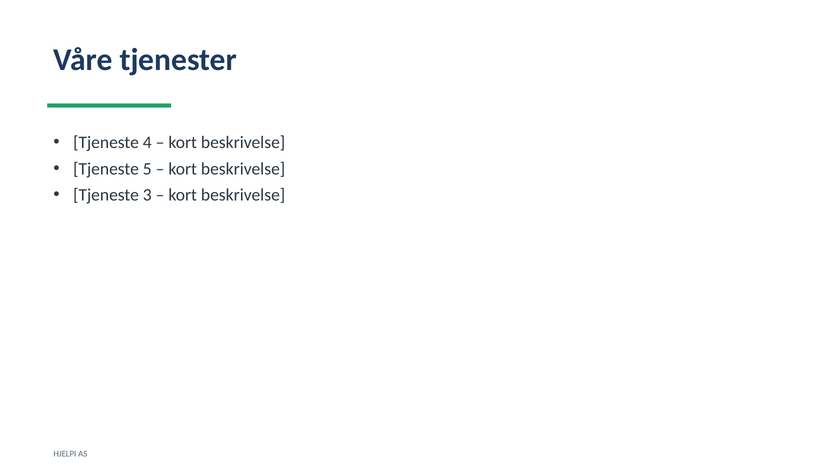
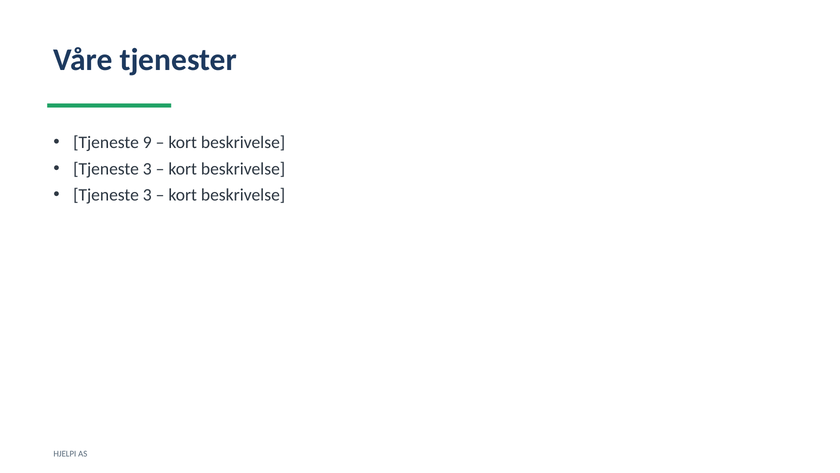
4: 4 -> 9 (147, 142)
5: 5 -> 3 (147, 169)
